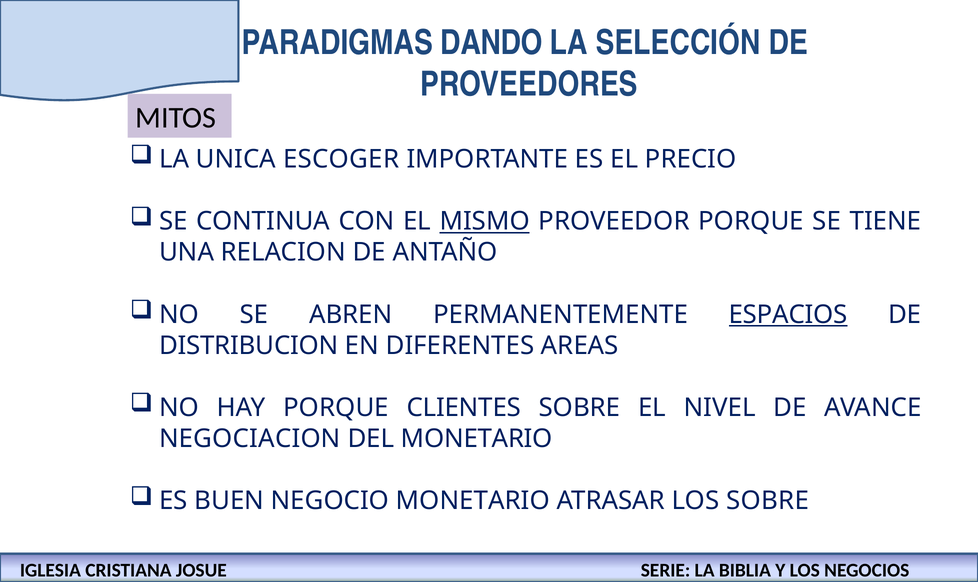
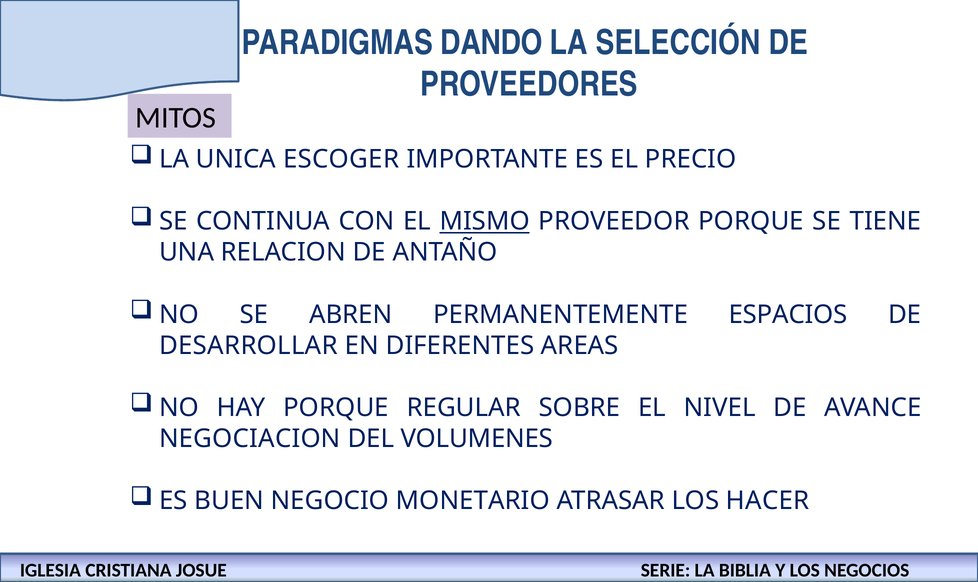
ESPACIOS underline: present -> none (788, 315)
DISTRIBUCION: DISTRIBUCION -> DESARROLLAR (248, 346)
CLIENTES: CLIENTES -> REGULAR (464, 408)
DEL MONETARIO: MONETARIO -> VOLUMENES (477, 439)
LOS SOBRE: SOBRE -> HACER (768, 501)
